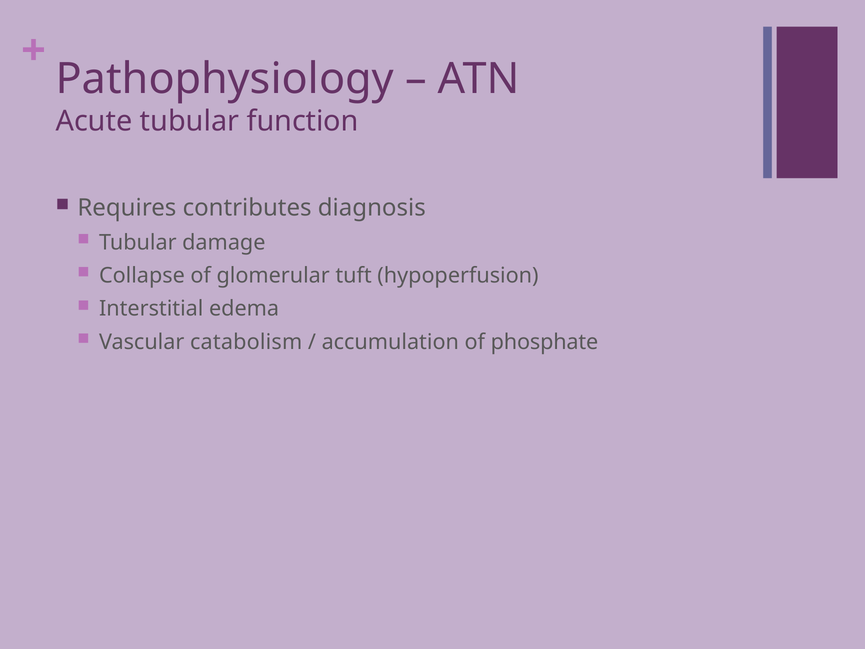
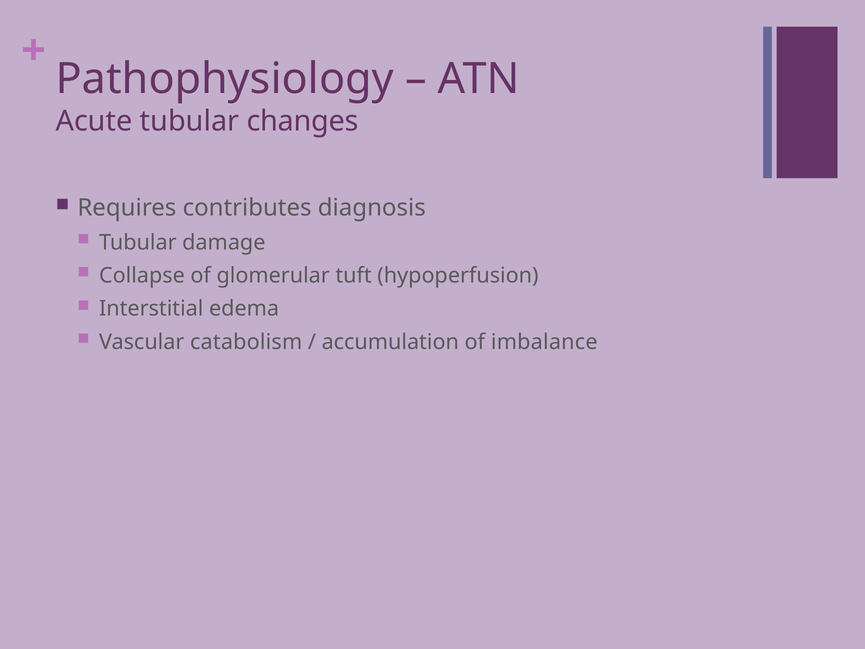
function: function -> changes (303, 121)
phosphate: phosphate -> imbalance (544, 342)
